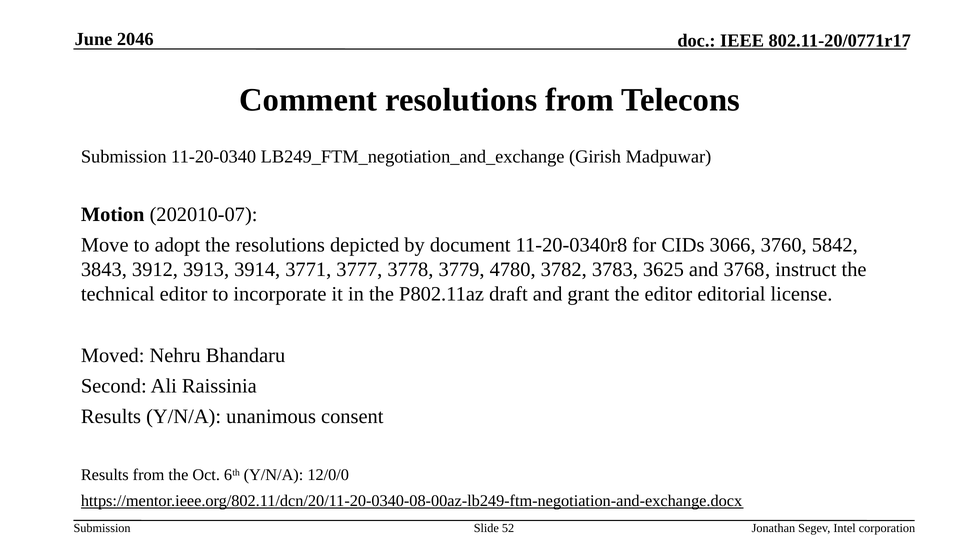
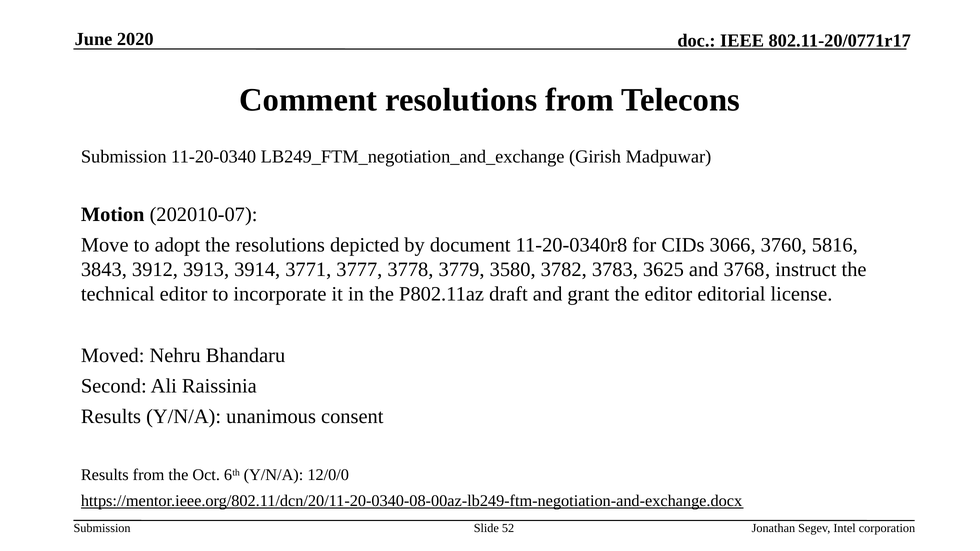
2046: 2046 -> 2020 (135, 39)
5842: 5842 -> 5816 (835, 245)
4780: 4780 -> 3580 (513, 270)
